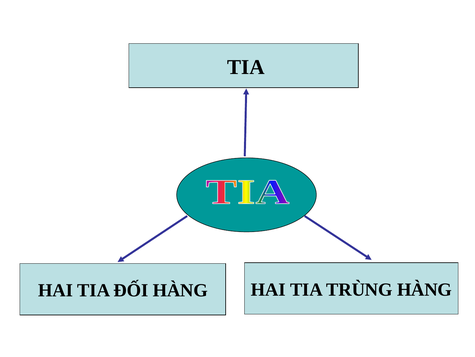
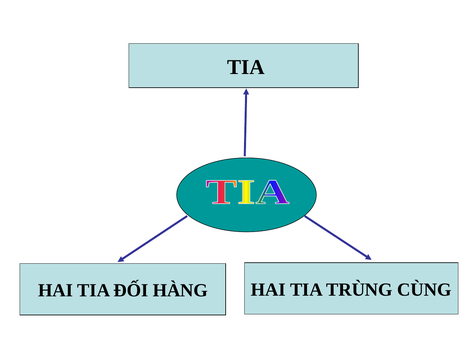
TRÙNG HÀNG: HÀNG -> CÙNG (424, 289)
